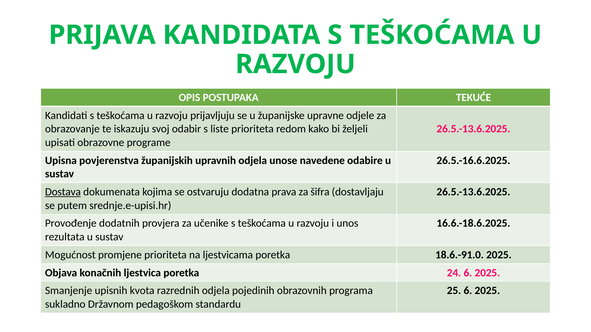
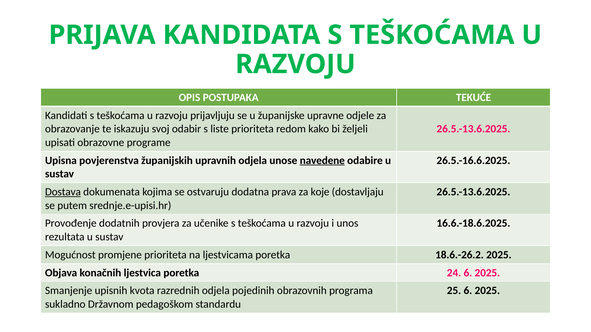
navedene underline: none -> present (322, 161)
šifra: šifra -> koje (320, 192)
18.6.-91.0: 18.6.-91.0 -> 18.6.-26.2 (460, 255)
